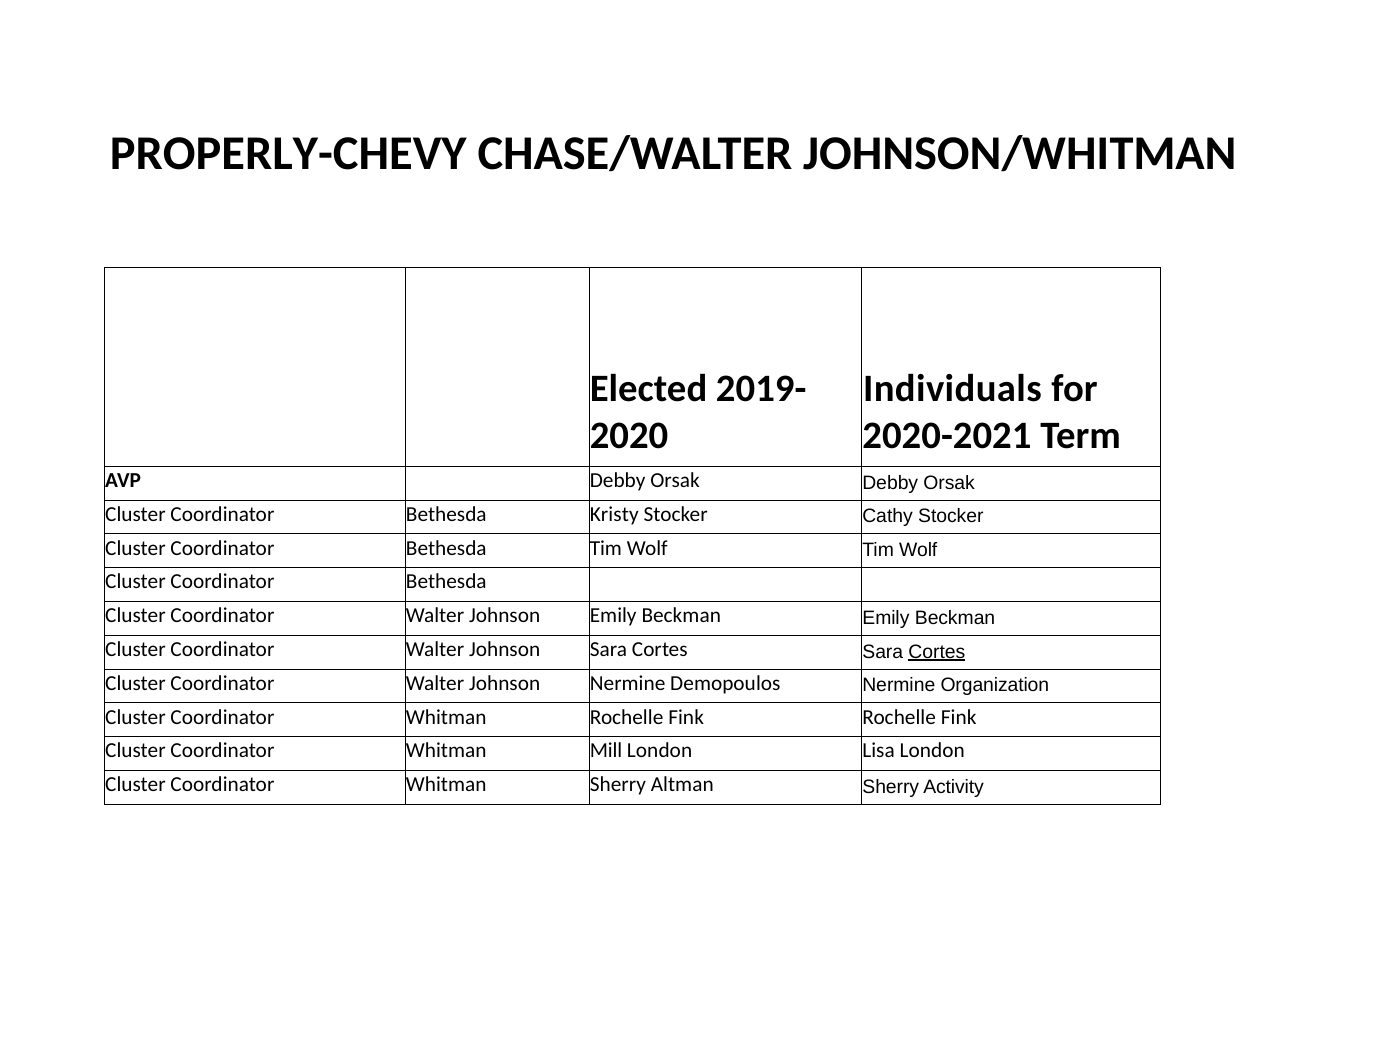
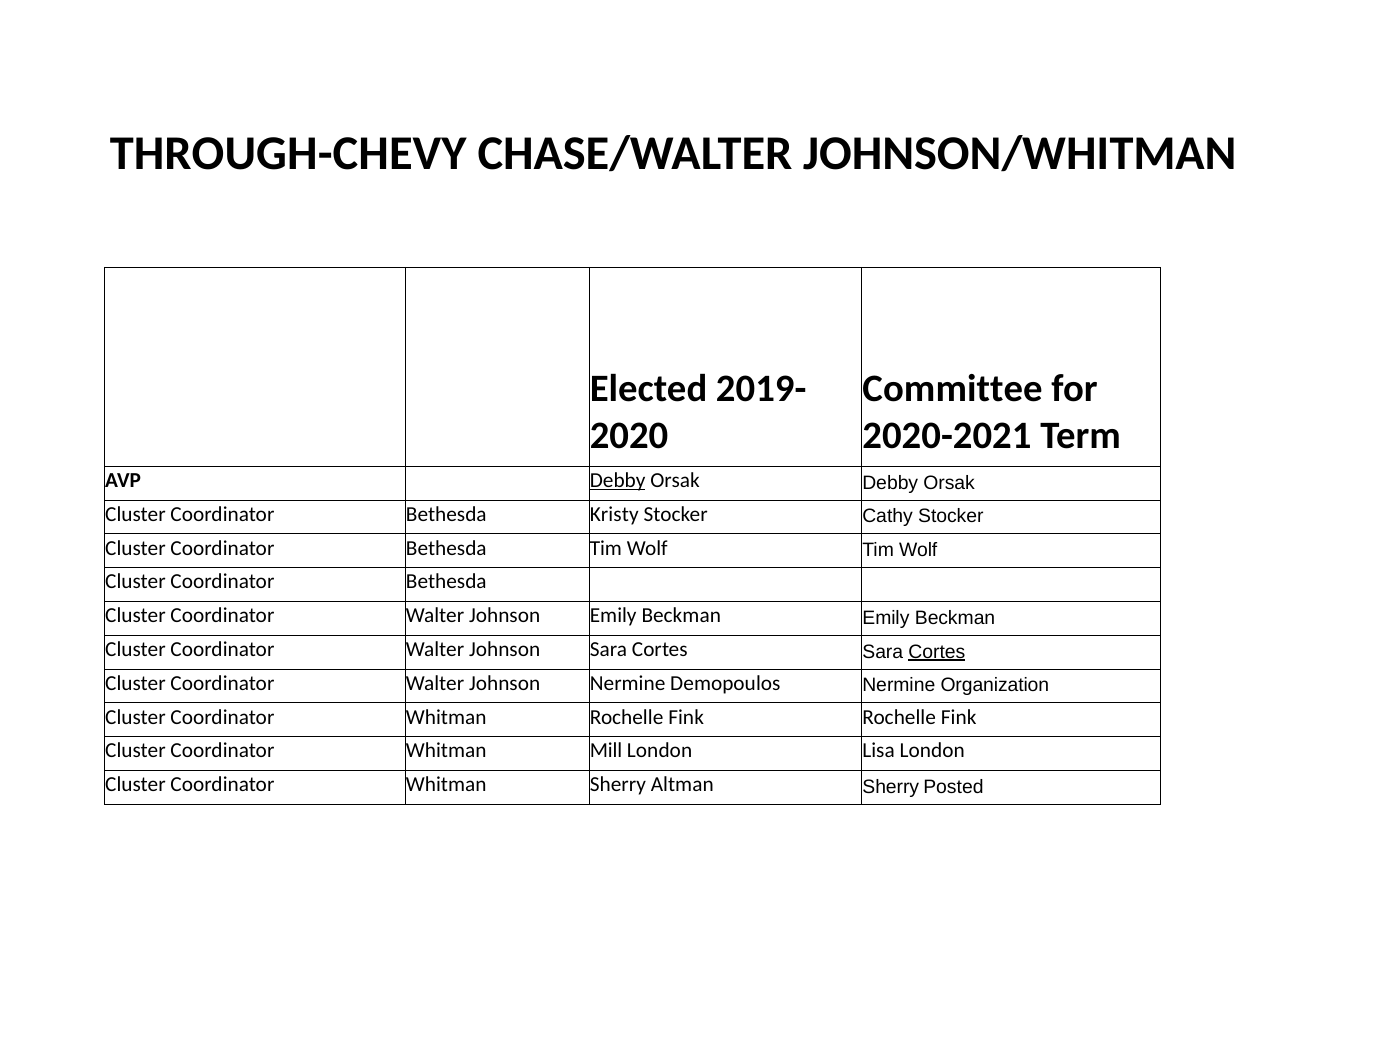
PROPERLY-CHEVY: PROPERLY-CHEVY -> THROUGH-CHEVY (288, 153)
Individuals: Individuals -> Committee (953, 388)
Debby underline: none -> present (618, 480)
Activity: Activity -> Posted (953, 787)
